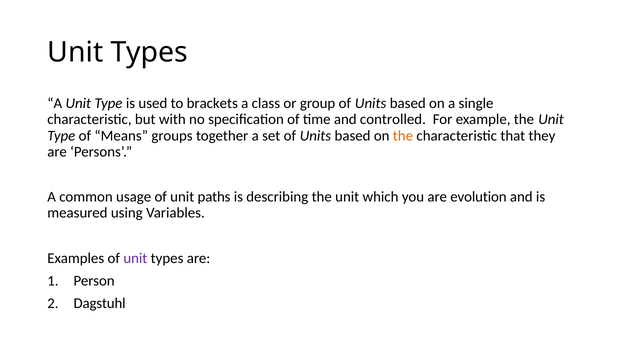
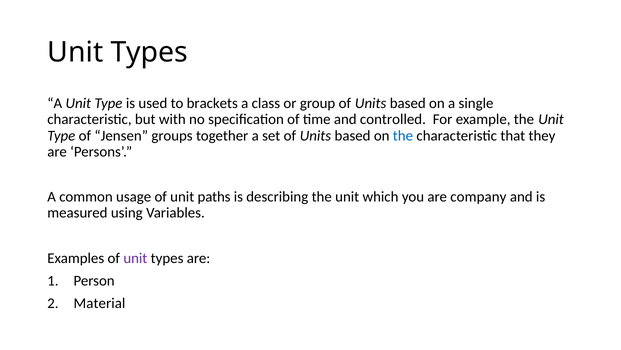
Means: Means -> Jensen (121, 135)
the colour: orange -> blue (403, 135)
evolution: evolution -> company (478, 196)
Dagstuhl: Dagstuhl -> Material (99, 303)
